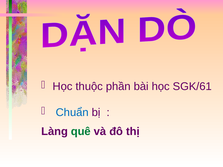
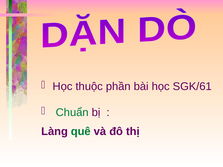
Chuẩn colour: blue -> green (72, 113)
